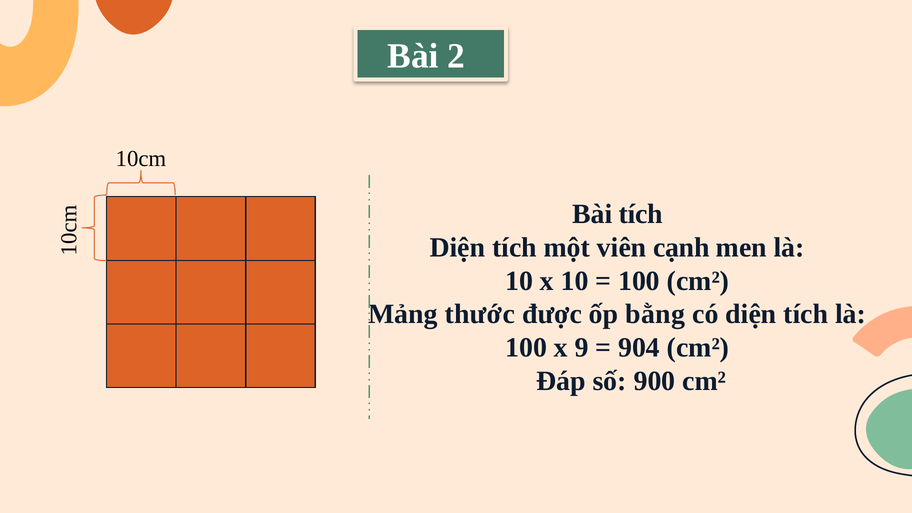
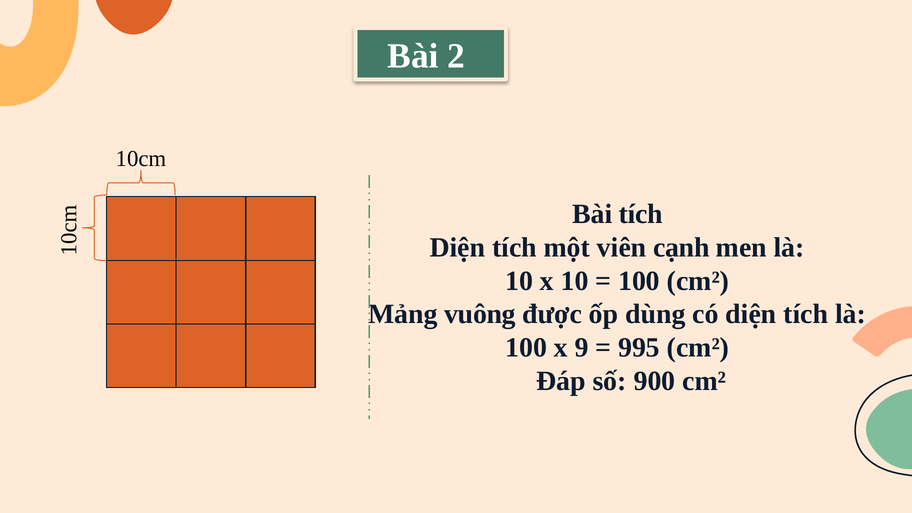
thước: thước -> vuông (480, 314)
bằng: bằng -> dùng (655, 314)
904: 904 -> 995 (639, 348)
